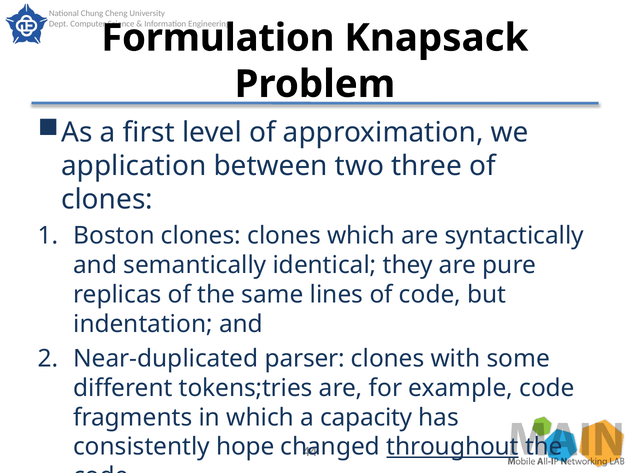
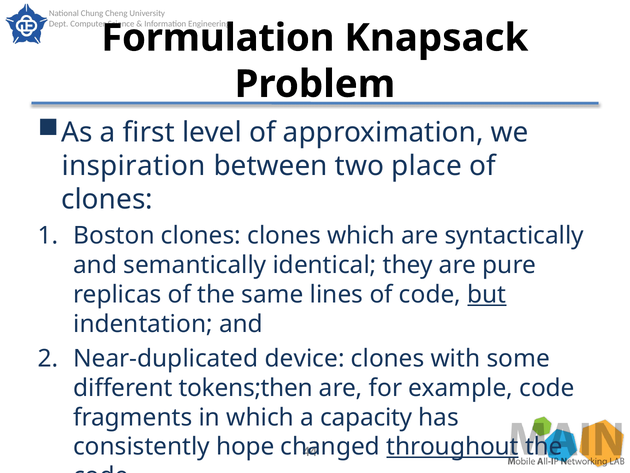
application: application -> inspiration (134, 166)
three: three -> place (427, 166)
but underline: none -> present (487, 294)
parser: parser -> device (305, 358)
tokens;tries: tokens;tries -> tokens;then (246, 388)
